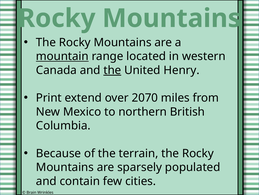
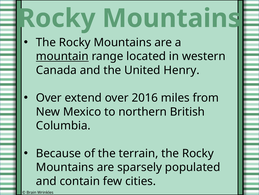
the underline: present -> none (112, 70)
Print: Print -> Over (49, 98)
2070: 2070 -> 2016 (145, 98)
